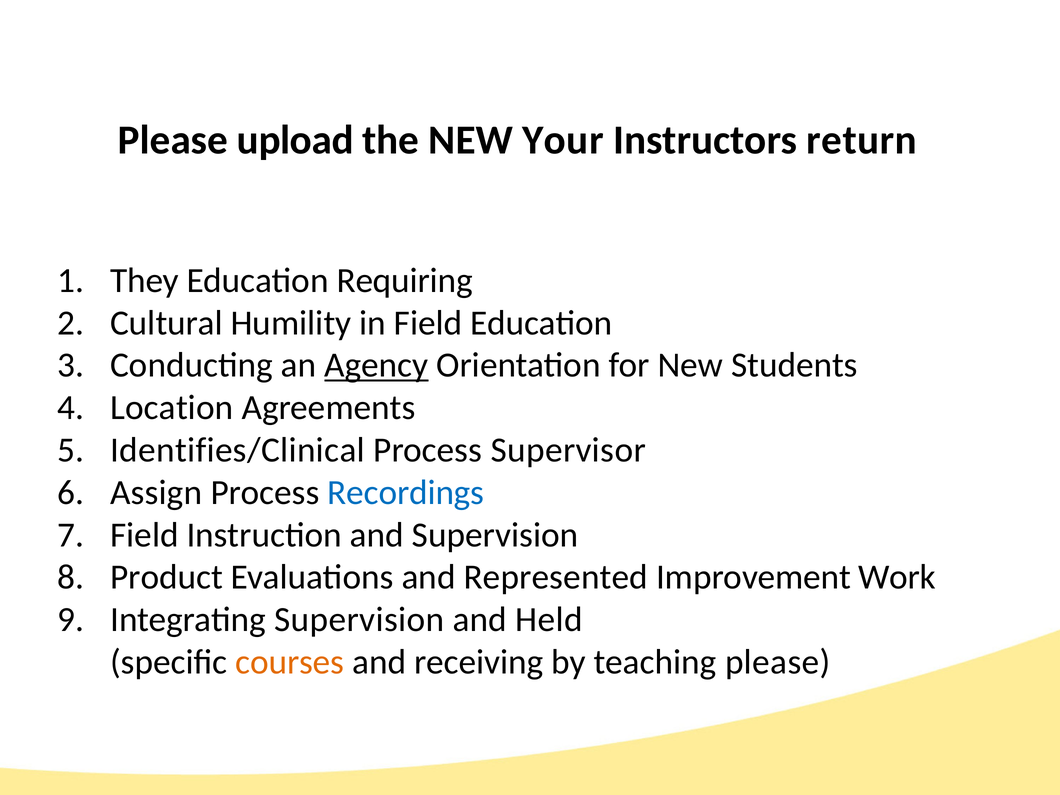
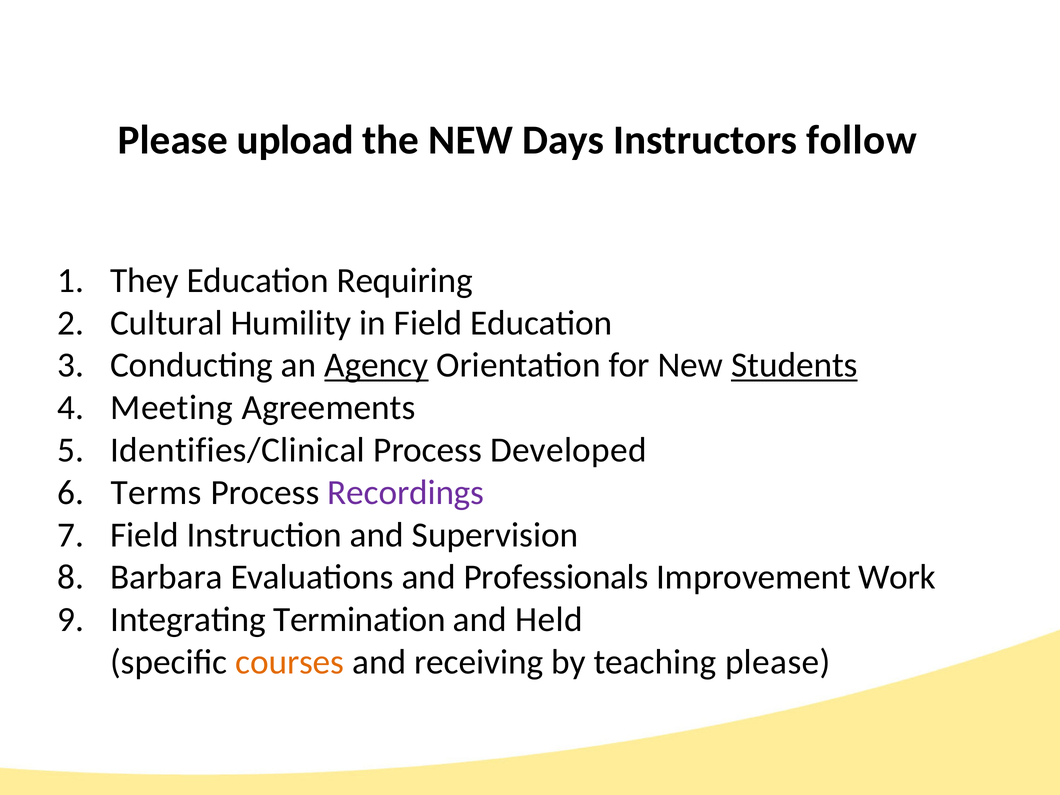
Your: Your -> Days (563, 140)
return: return -> follow (862, 140)
Students underline: none -> present (794, 365)
Location: Location -> Meeting (172, 408)
Supervisor: Supervisor -> Developed (568, 450)
Assign: Assign -> Terms (156, 492)
Recordings colour: blue -> purple (406, 492)
Product: Product -> Barbara (167, 577)
Represented: Represented -> Professionals (556, 577)
Integrating Supervision: Supervision -> Termination (360, 620)
